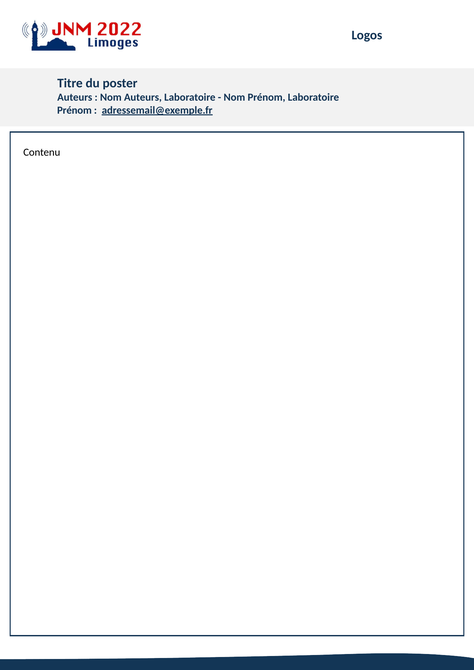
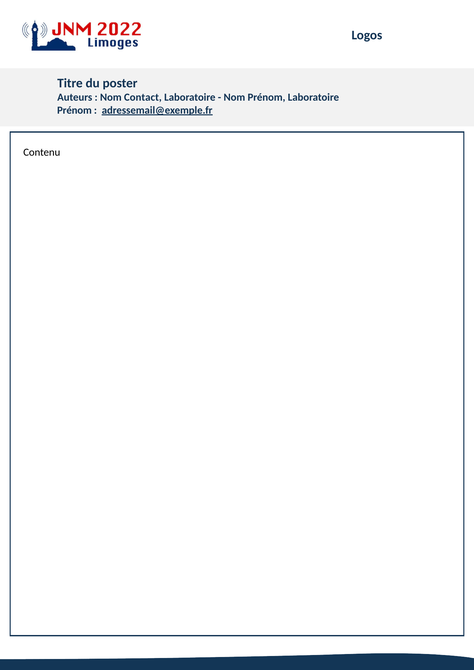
Nom Auteurs: Auteurs -> Contact (143, 97)
